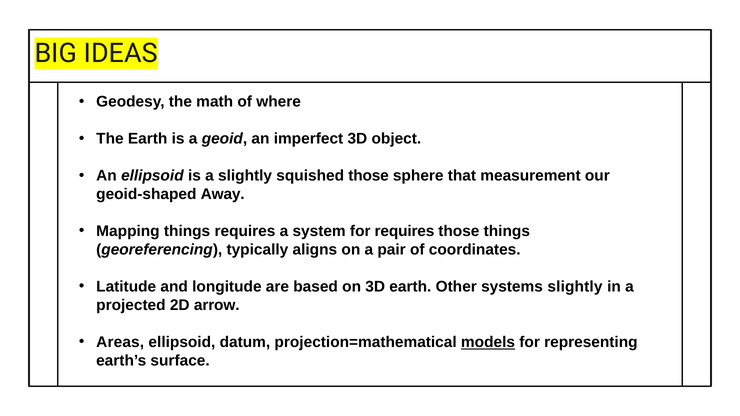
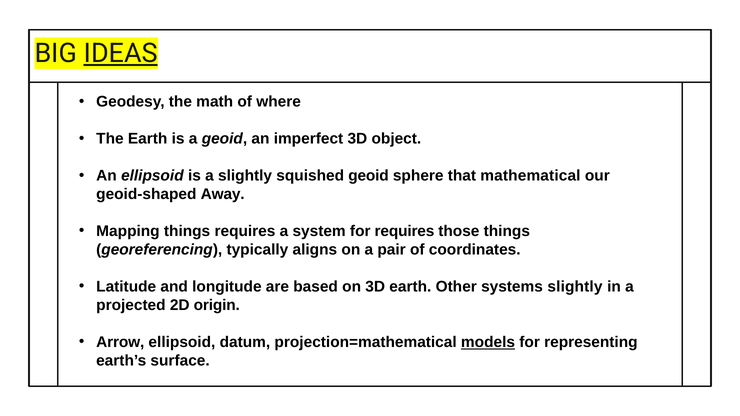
IDEAS underline: none -> present (121, 53)
squished those: those -> geoid (369, 176)
measurement: measurement -> mathematical (530, 176)
arrow: arrow -> origin (217, 305)
Areas: Areas -> Arrow (120, 342)
